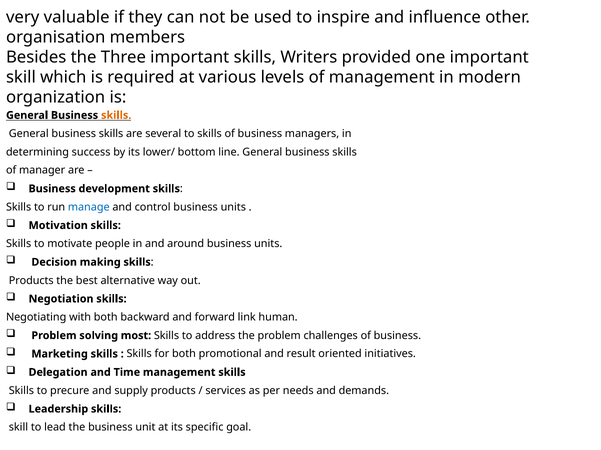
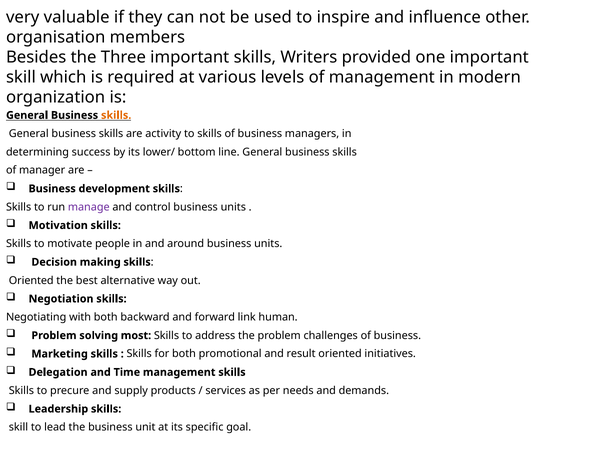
several: several -> activity (163, 134)
manage colour: blue -> purple (89, 207)
Products: Products -> Oriented (31, 281)
